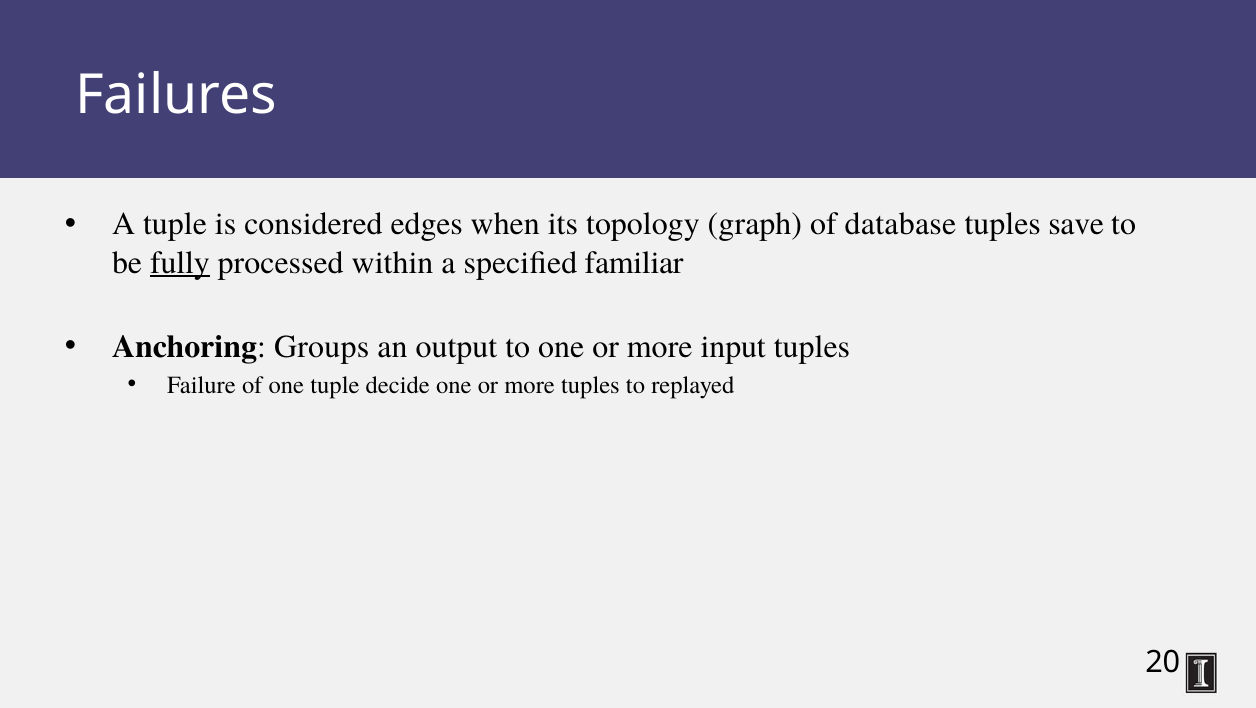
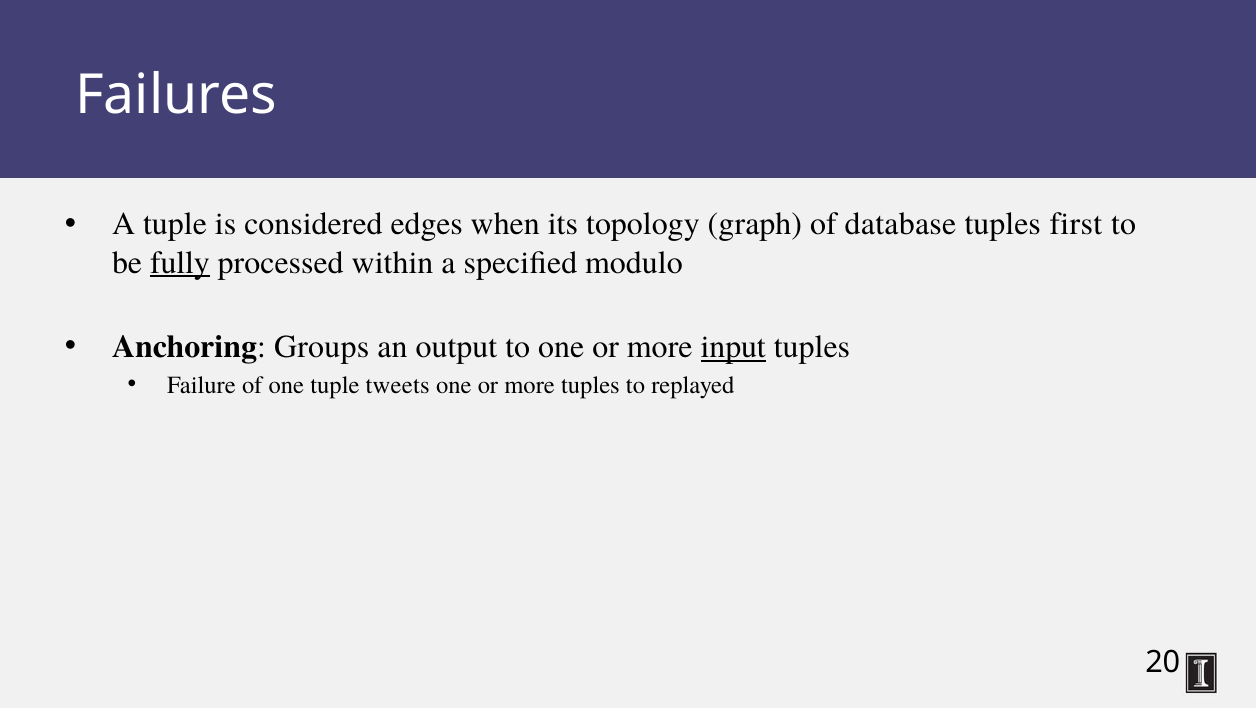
save: save -> first (1076, 224)
familiar: familiar -> modulo (634, 263)
input underline: none -> present (733, 347)
decide: decide -> tweets (398, 385)
